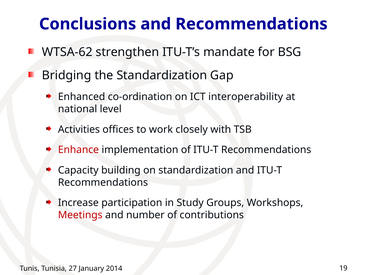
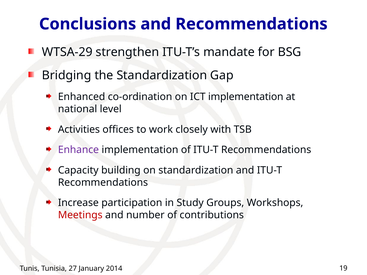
WTSA-62: WTSA-62 -> WTSA-29 (67, 52)
ICT interoperability: interoperability -> implementation (246, 97)
Enhance colour: red -> purple (78, 150)
